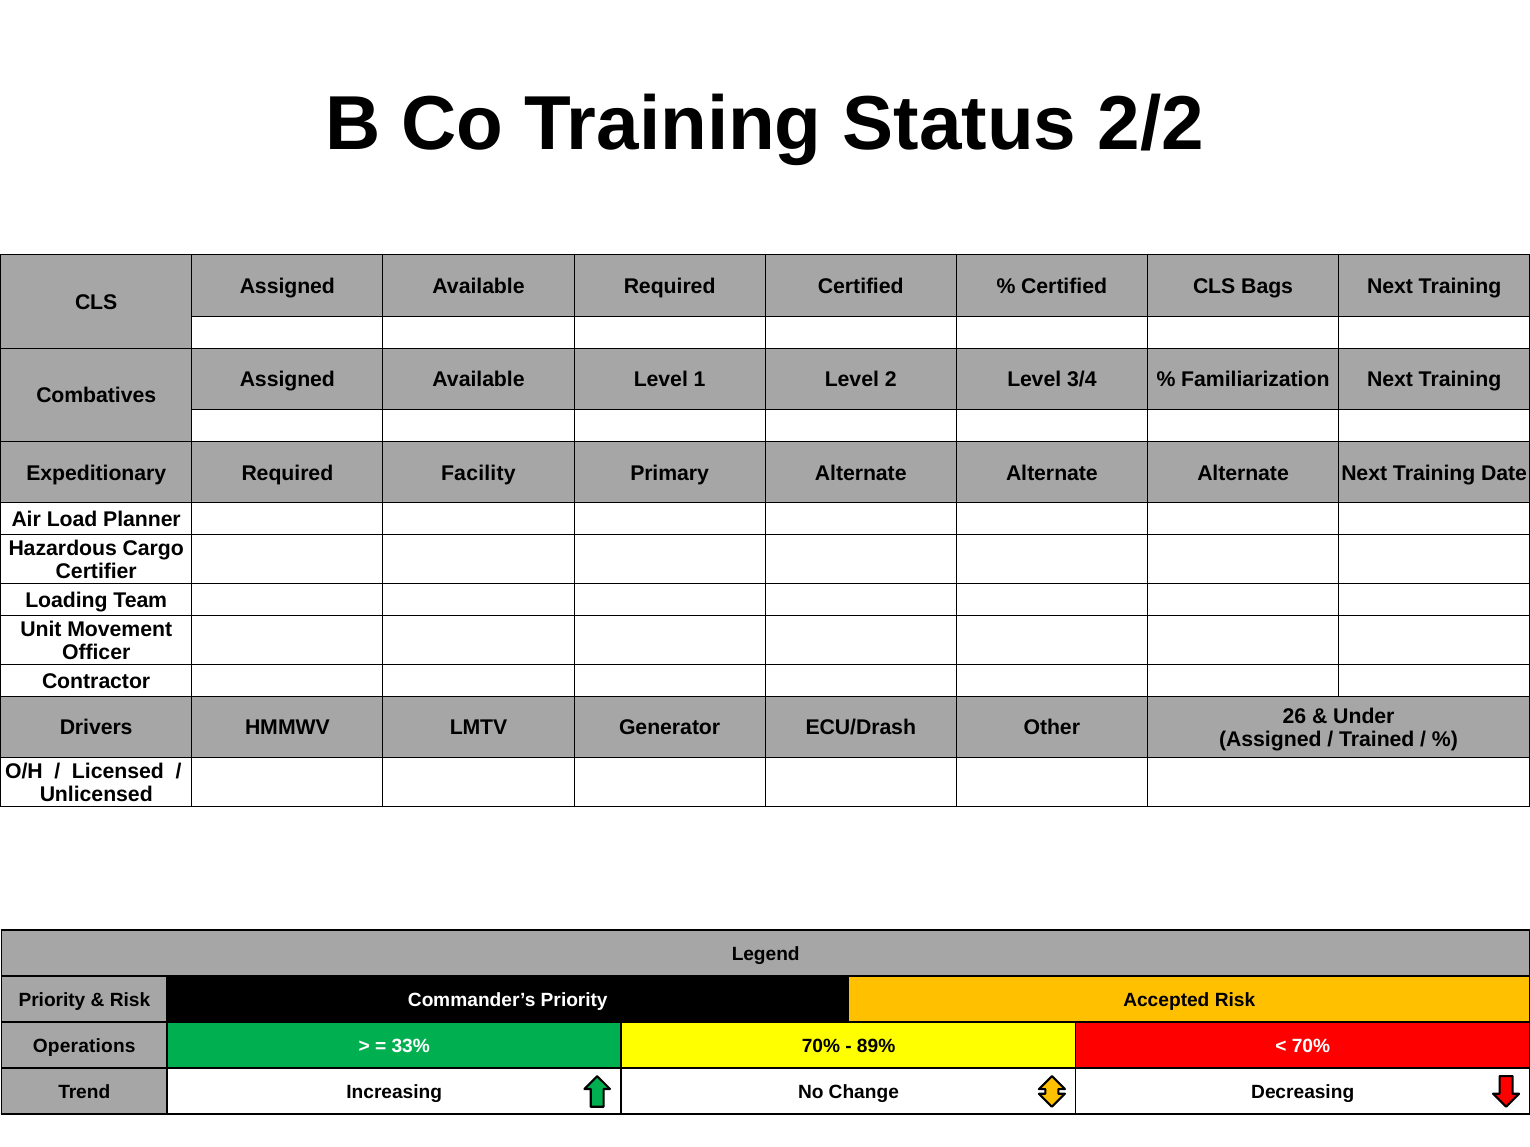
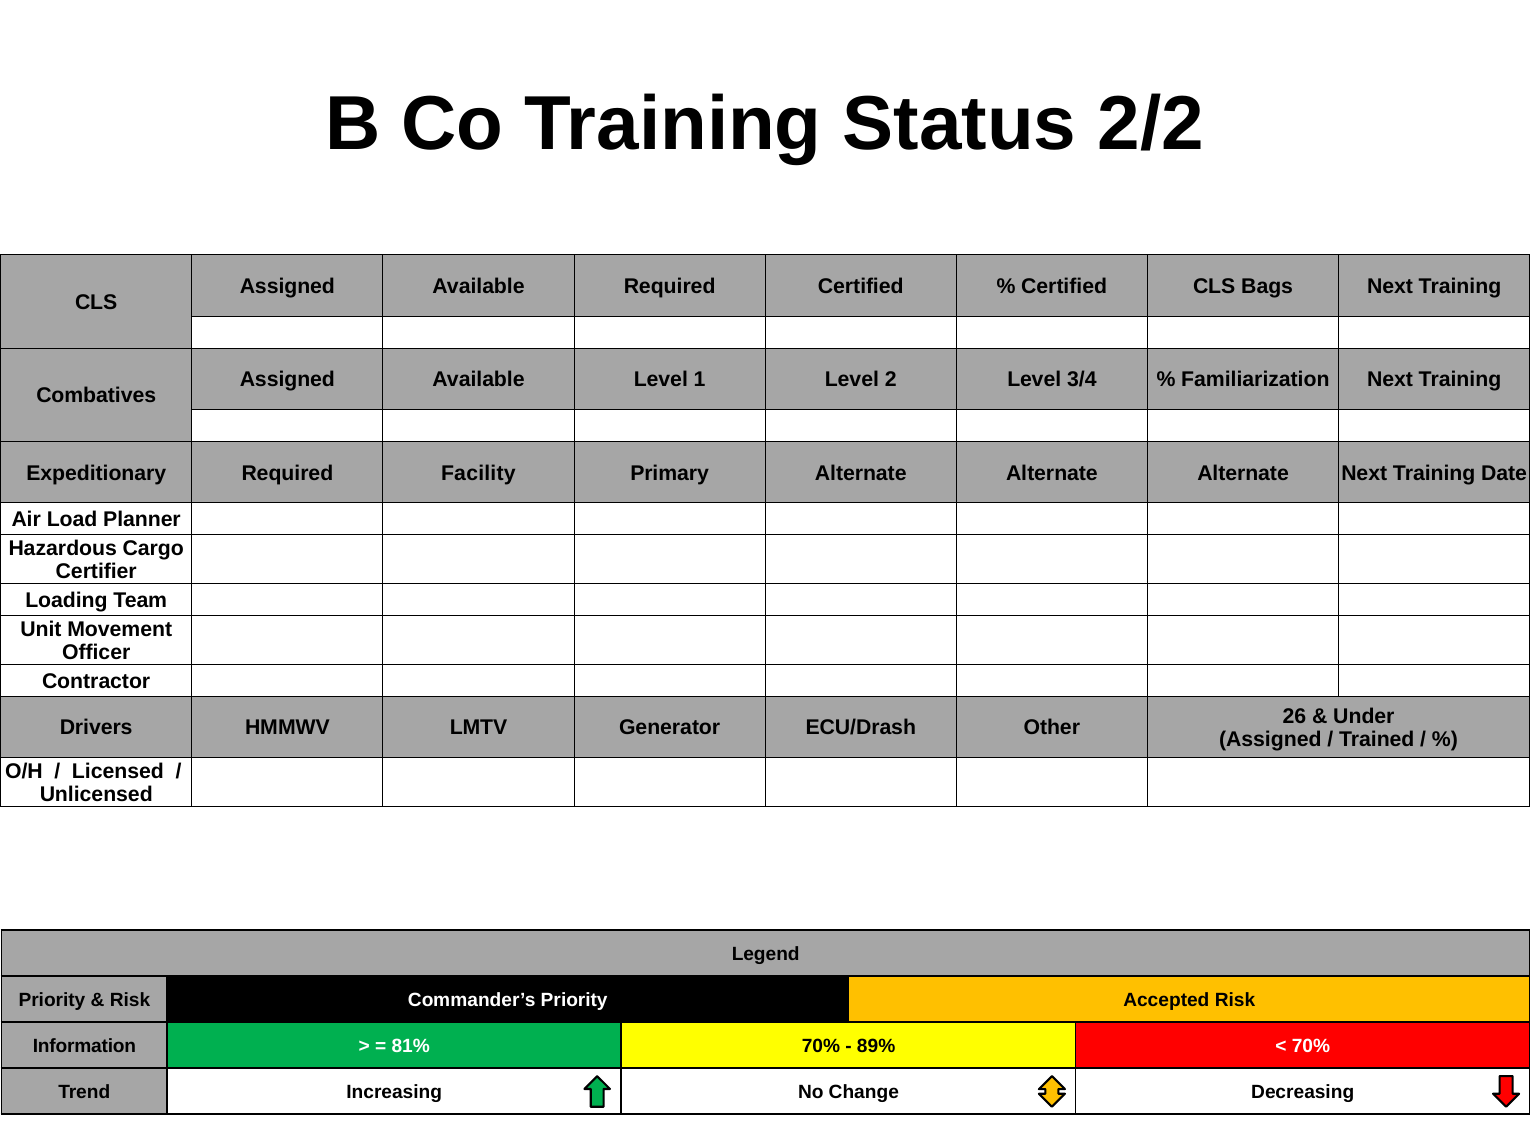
Operations: Operations -> Information (84, 1047)
33%: 33% -> 81% (411, 1047)
